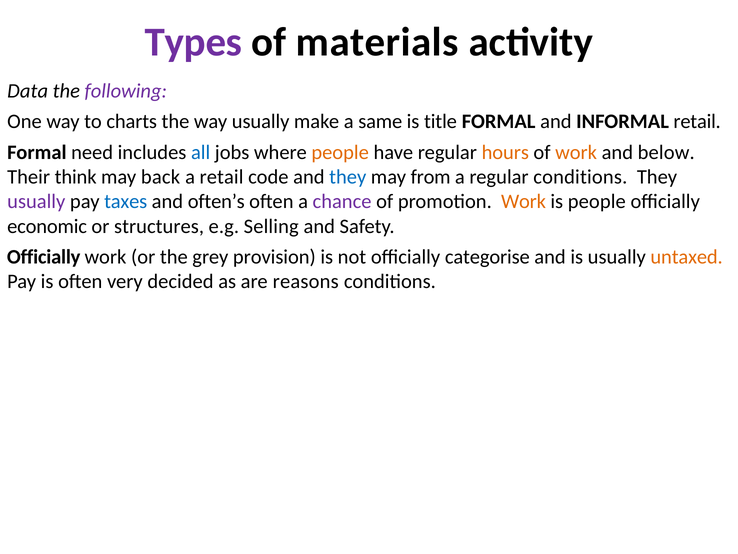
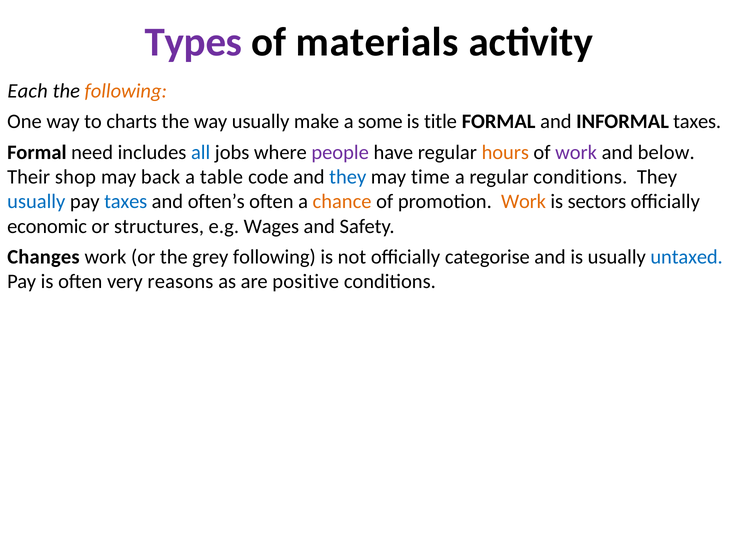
Data: Data -> Each (28, 91)
following colour: purple -> orange (126, 91)
same: same -> some (380, 121)
INFORMAL retail: retail -> taxes (697, 121)
people colour: orange -> purple (340, 152)
work colour: orange -> purple (576, 152)
think: think -> shop (75, 177)
a retail: retail -> table (221, 177)
from: from -> time (430, 177)
usually colour: purple -> blue (36, 201)
chance colour: purple -> orange (342, 201)
is people: people -> sectors (597, 201)
Selling: Selling -> Wages (271, 226)
Officially: Officially -> Changes (43, 257)
grey provision: provision -> following (274, 257)
untaxed colour: orange -> blue (687, 257)
decided: decided -> reasons (180, 281)
reasons: reasons -> positive (306, 281)
